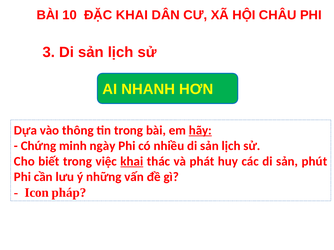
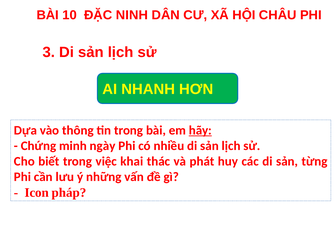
ĐẶC KHAI: KHAI -> NINH (132, 15)
khai underline: present -> none (132, 162)
phút: phút -> từng (315, 162)
